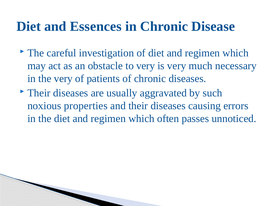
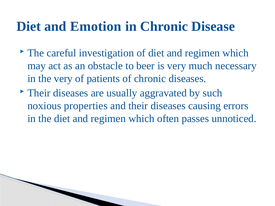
Essences: Essences -> Emotion (96, 26)
to very: very -> beer (146, 66)
